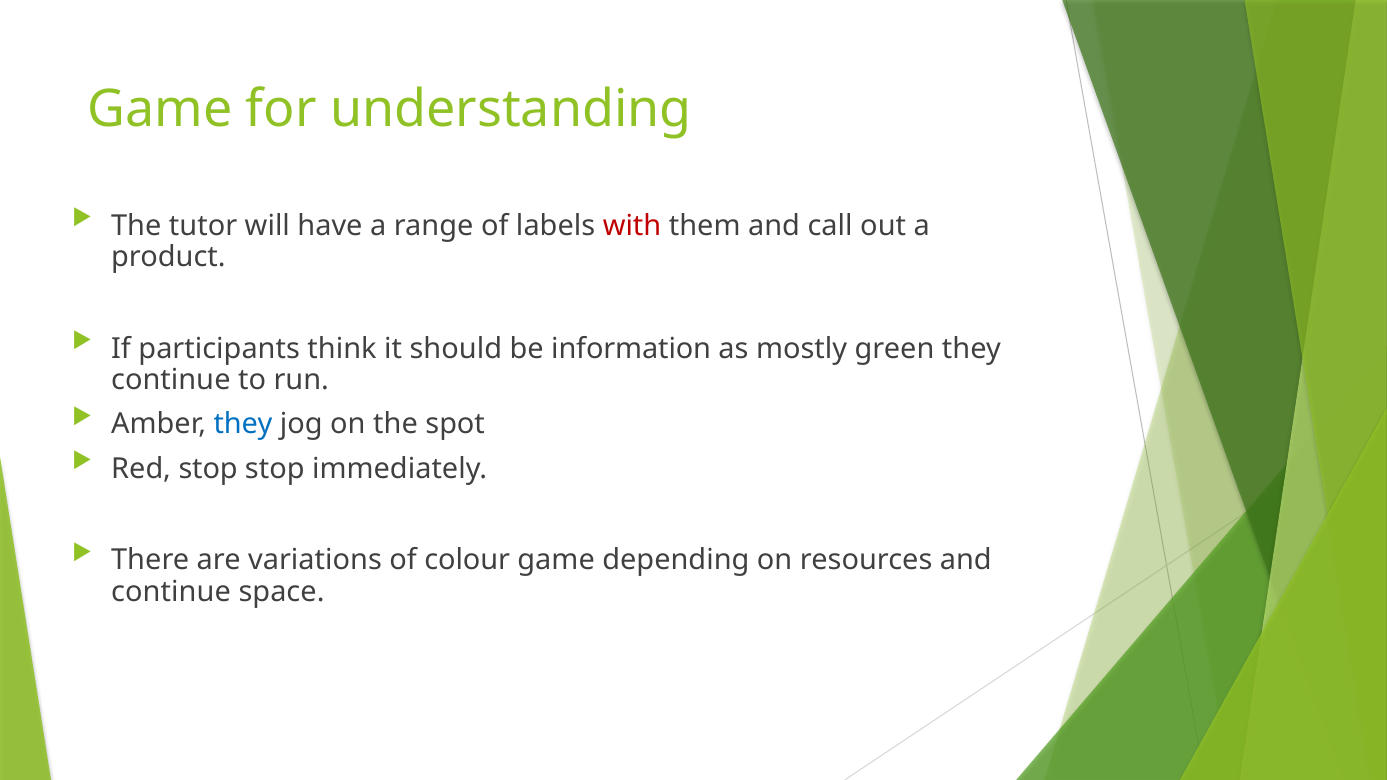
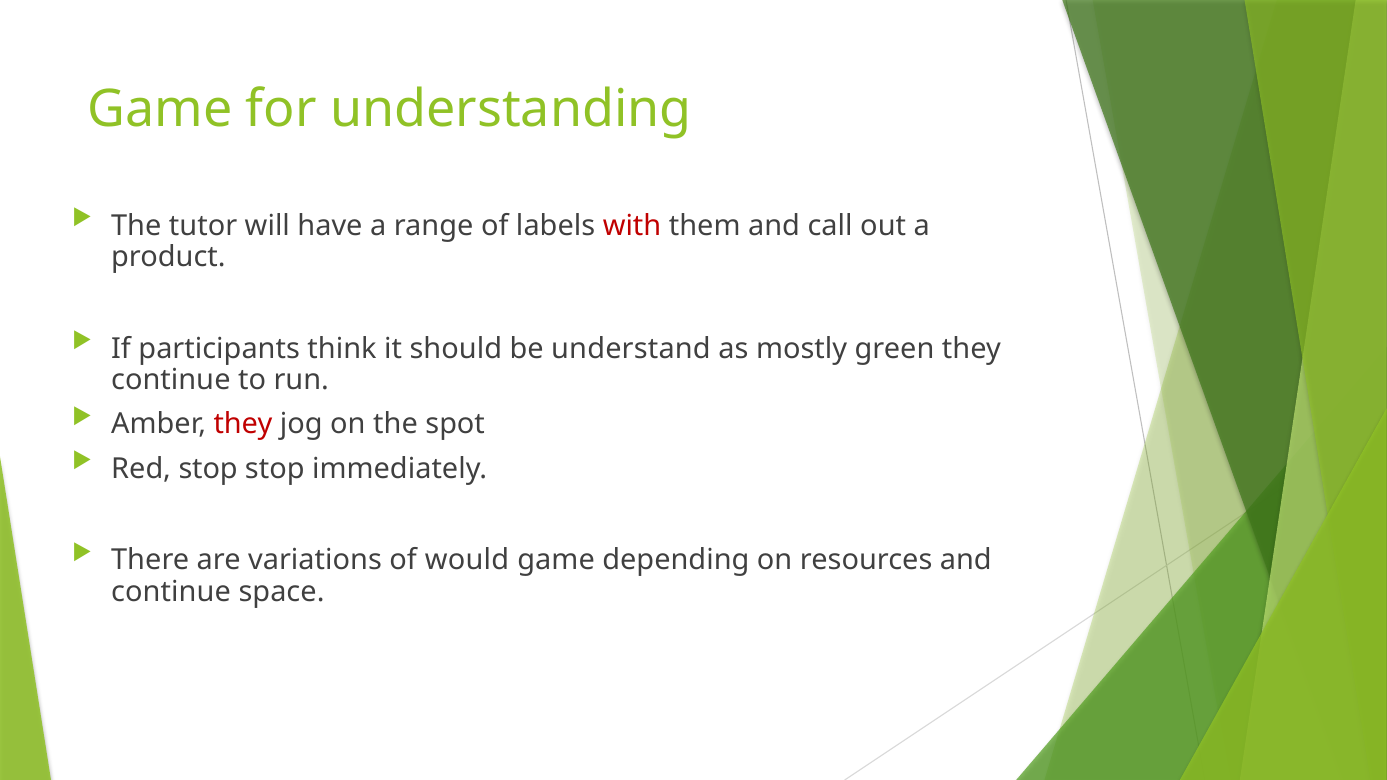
information: information -> understand (631, 349)
they colour: blue -> red (243, 424)
colour: colour -> would (467, 561)
